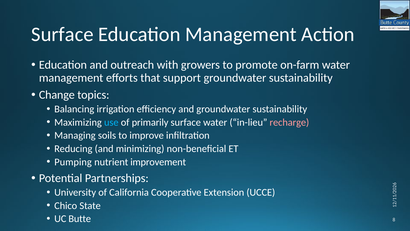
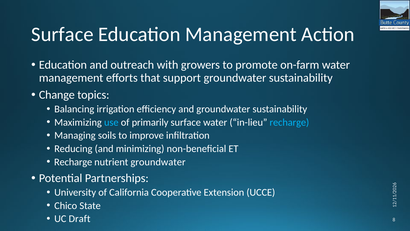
recharge colour: pink -> light blue (289, 122)
Pumping: Pumping -> Recharge (73, 162)
nutrient improvement: improvement -> groundwater (158, 162)
Butte: Butte -> Draft (80, 219)
